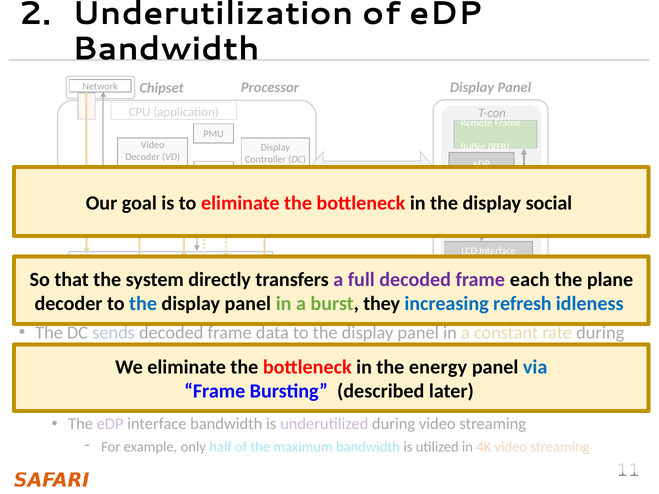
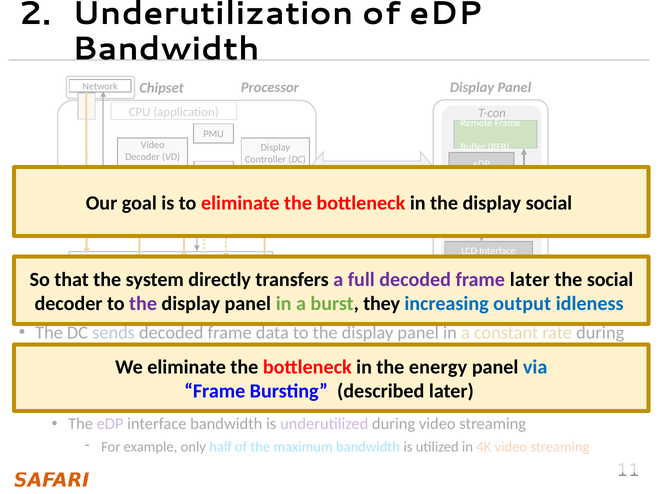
each: each -> later (530, 280)
the plane: plane -> social (610, 280)
the colour: blue -> purple (143, 304)
refresh: refresh -> output (522, 304)
